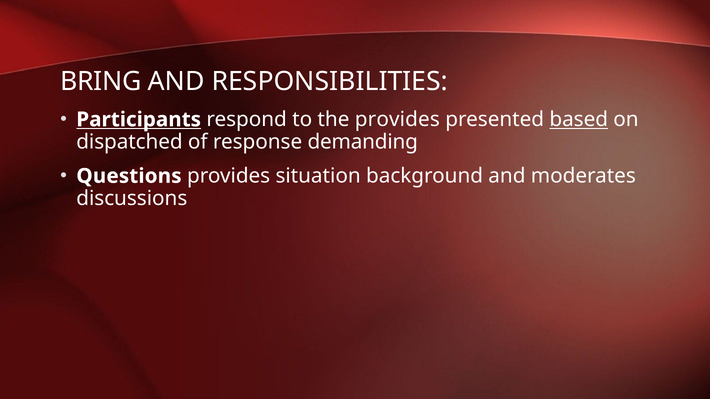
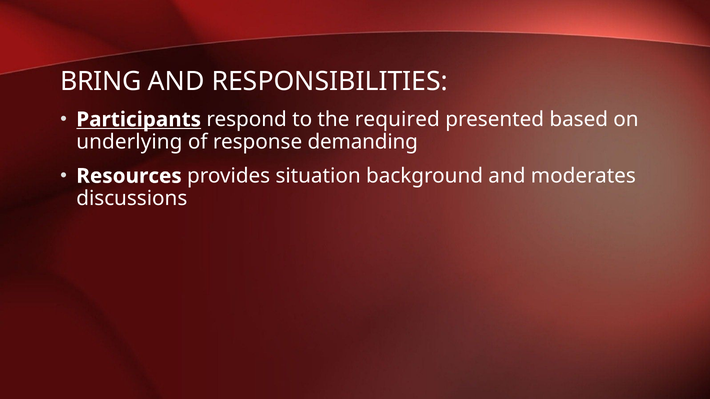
the provides: provides -> required (397, 120)
based underline: present -> none (579, 120)
dispatched: dispatched -> underlying (129, 142)
Questions: Questions -> Resources (129, 176)
